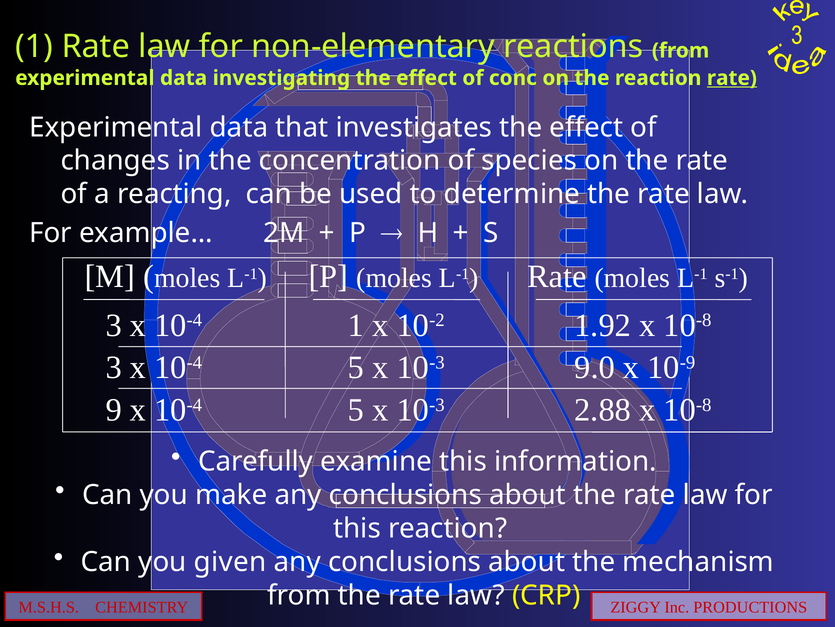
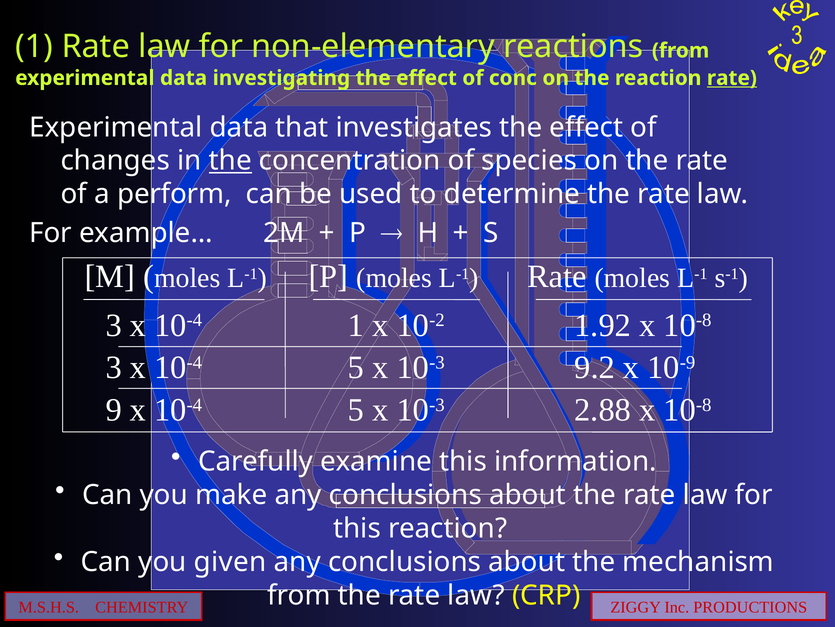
the underline: none -> present (230, 161)
reacting: reacting -> perform (174, 194)
9.0: 9.0 -> 9.2 (595, 367)
